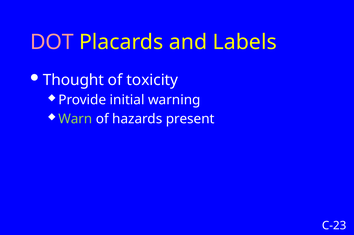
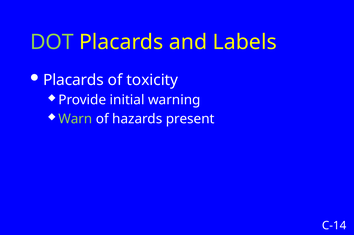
DOT colour: pink -> light green (52, 42)
Thought: Thought -> Placards (73, 80)
C-23: C-23 -> C-14 (334, 226)
